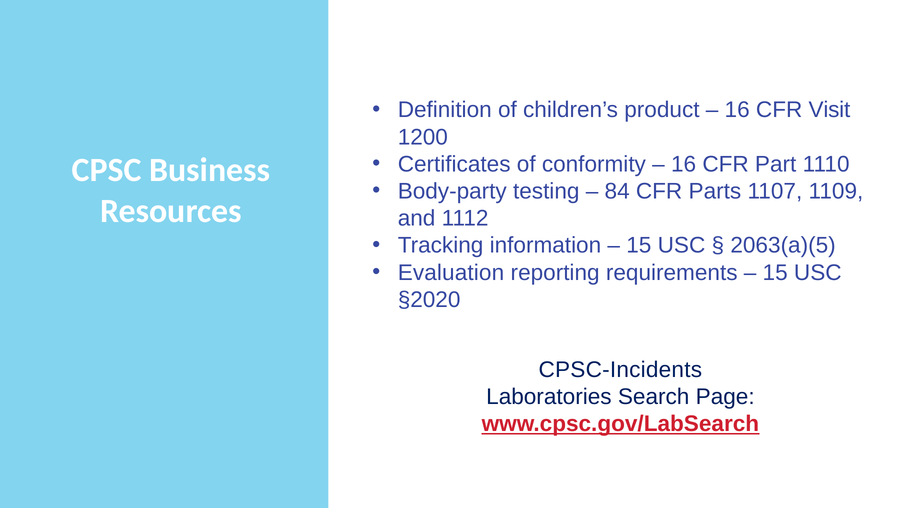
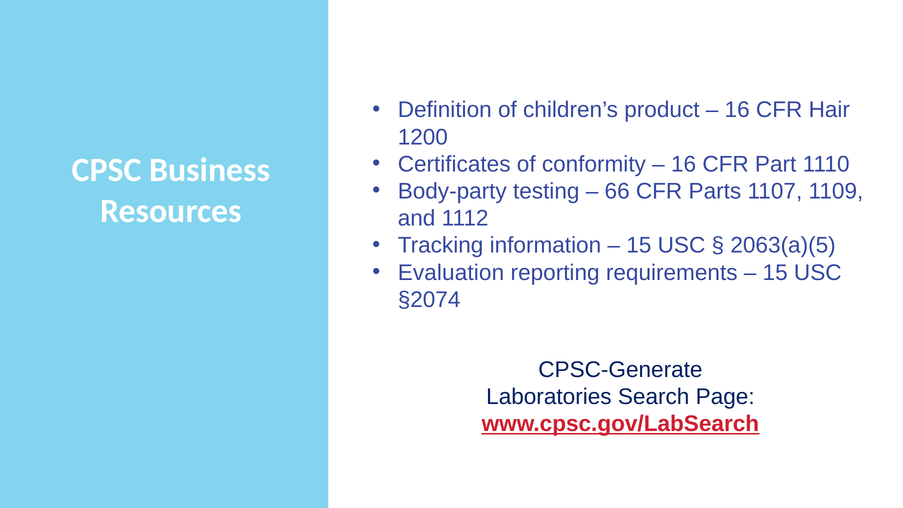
Visit: Visit -> Hair (829, 110)
84: 84 -> 66 (617, 191)
§2020: §2020 -> §2074 (429, 300)
CPSC-Incidents: CPSC-Incidents -> CPSC-Generate (620, 370)
